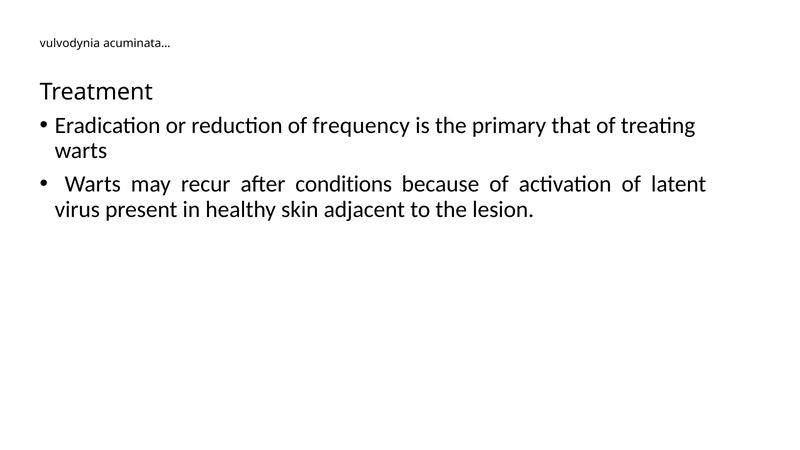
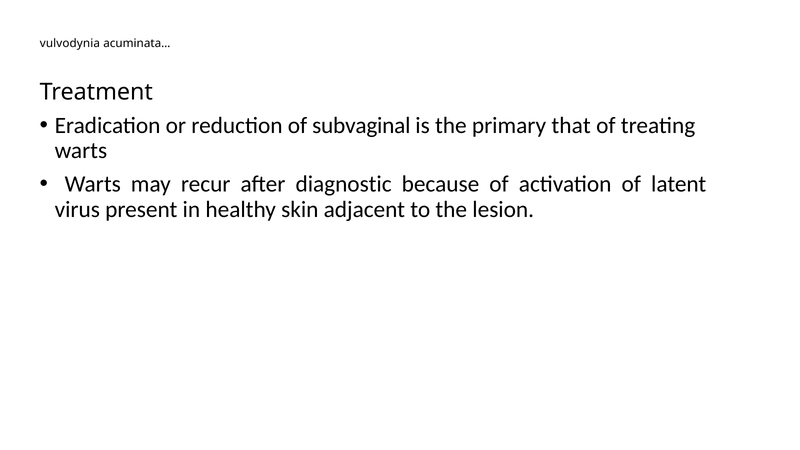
frequency: frequency -> subvaginal (361, 125)
conditions: conditions -> diagnostic (344, 184)
